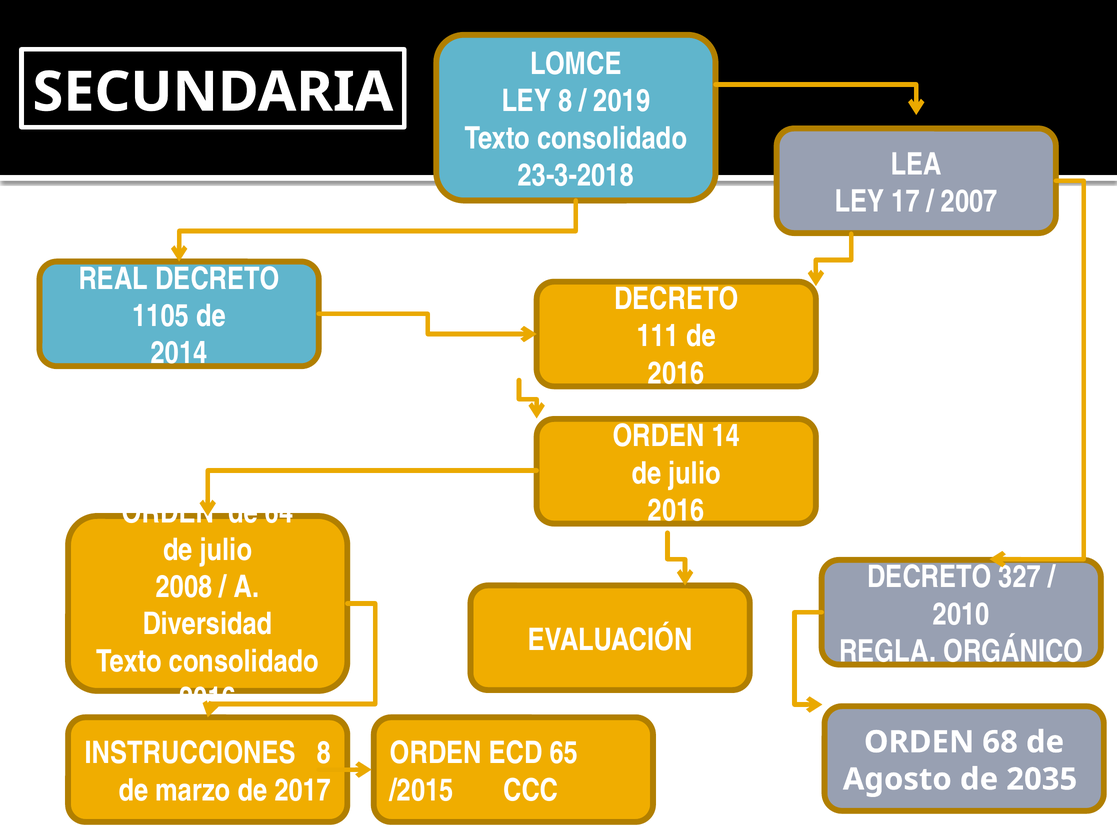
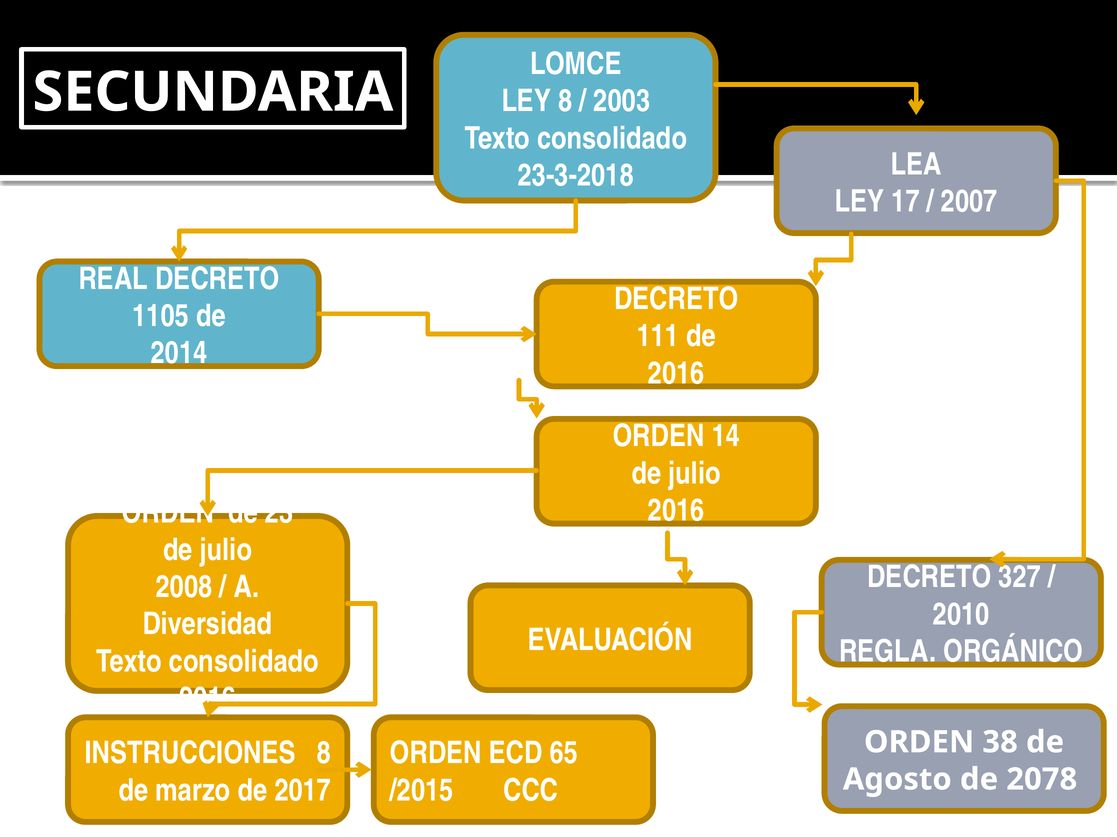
2019: 2019 -> 2003 (622, 101)
64: 64 -> 23 (279, 513)
68: 68 -> 38 (1000, 743)
2035: 2035 -> 2078 (1042, 780)
